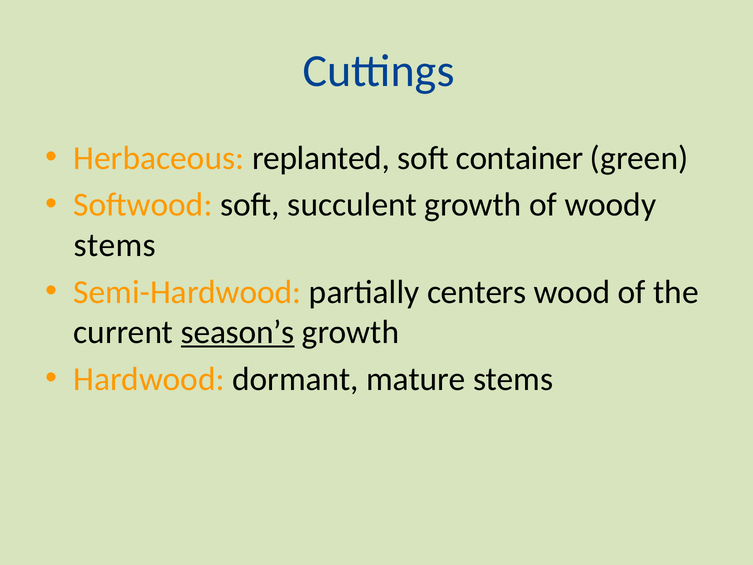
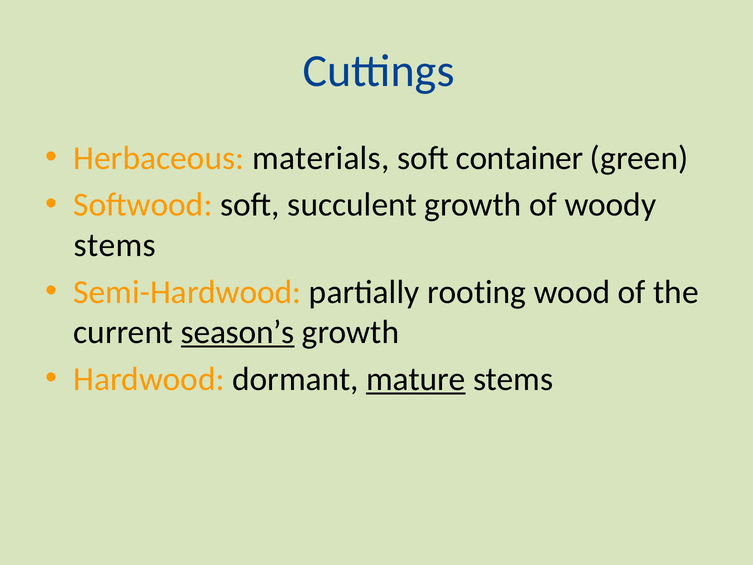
replanted: replanted -> materials (321, 158)
centers: centers -> rooting (477, 292)
mature underline: none -> present (416, 379)
